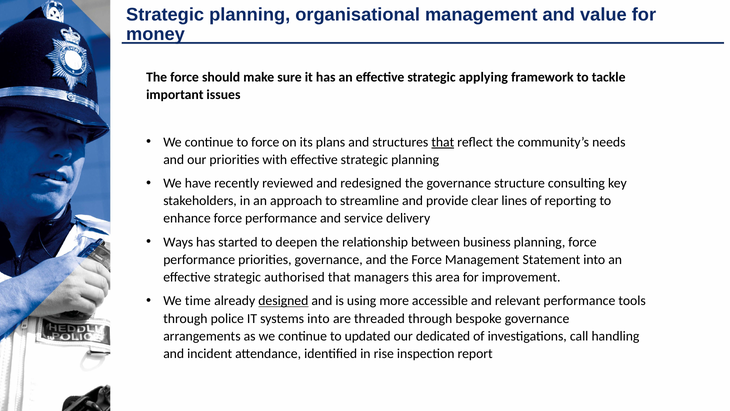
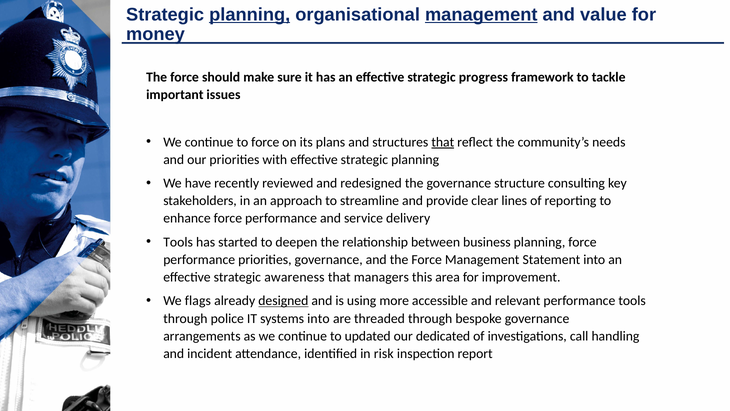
planning underline: none -> present (250, 15)
management underline: none -> present (481, 15)
applying: applying -> progress (483, 77)
Ways: Ways -> Tools (178, 242)
authorised: authorised -> awareness (294, 277)
time: time -> flags (198, 301)
rise: rise -> risk (384, 353)
